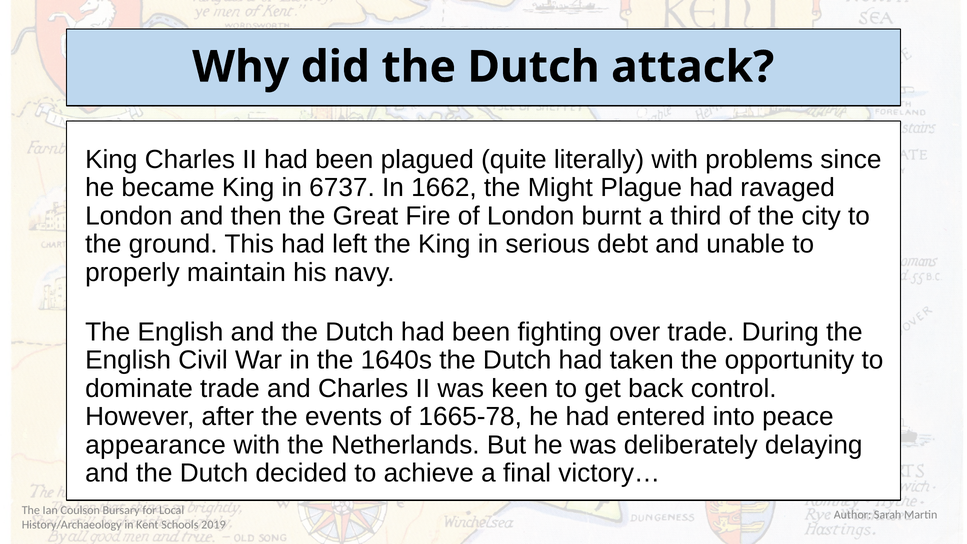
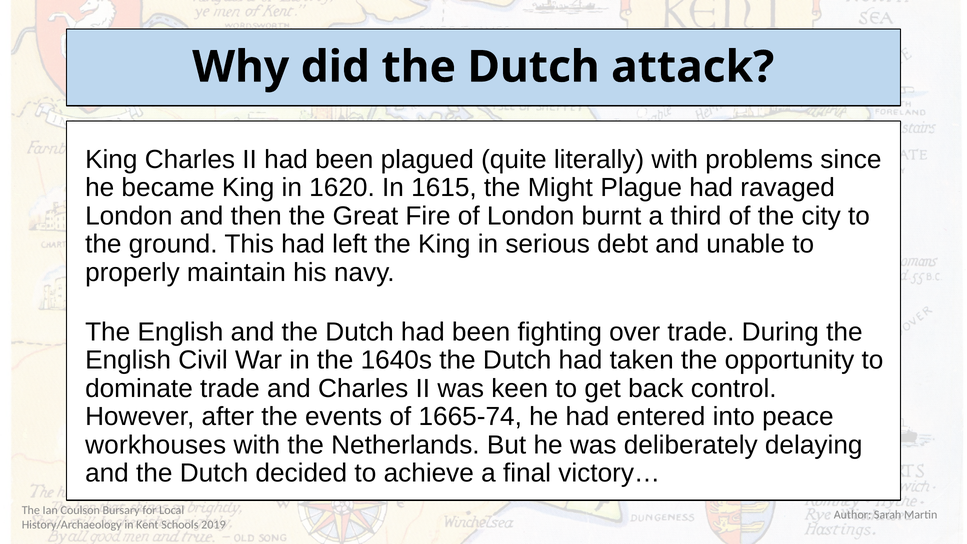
6737: 6737 -> 1620 (342, 188)
1662: 1662 -> 1615 (444, 188)
1665-78: 1665-78 -> 1665-74 (470, 417)
appearance: appearance -> workhouses (156, 445)
